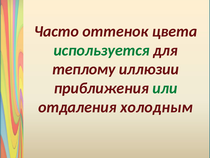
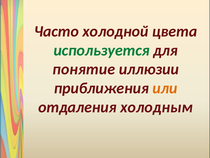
оттенок: оттенок -> холодной (115, 31)
теплому: теплому -> понятие (84, 69)
или colour: green -> orange (165, 88)
